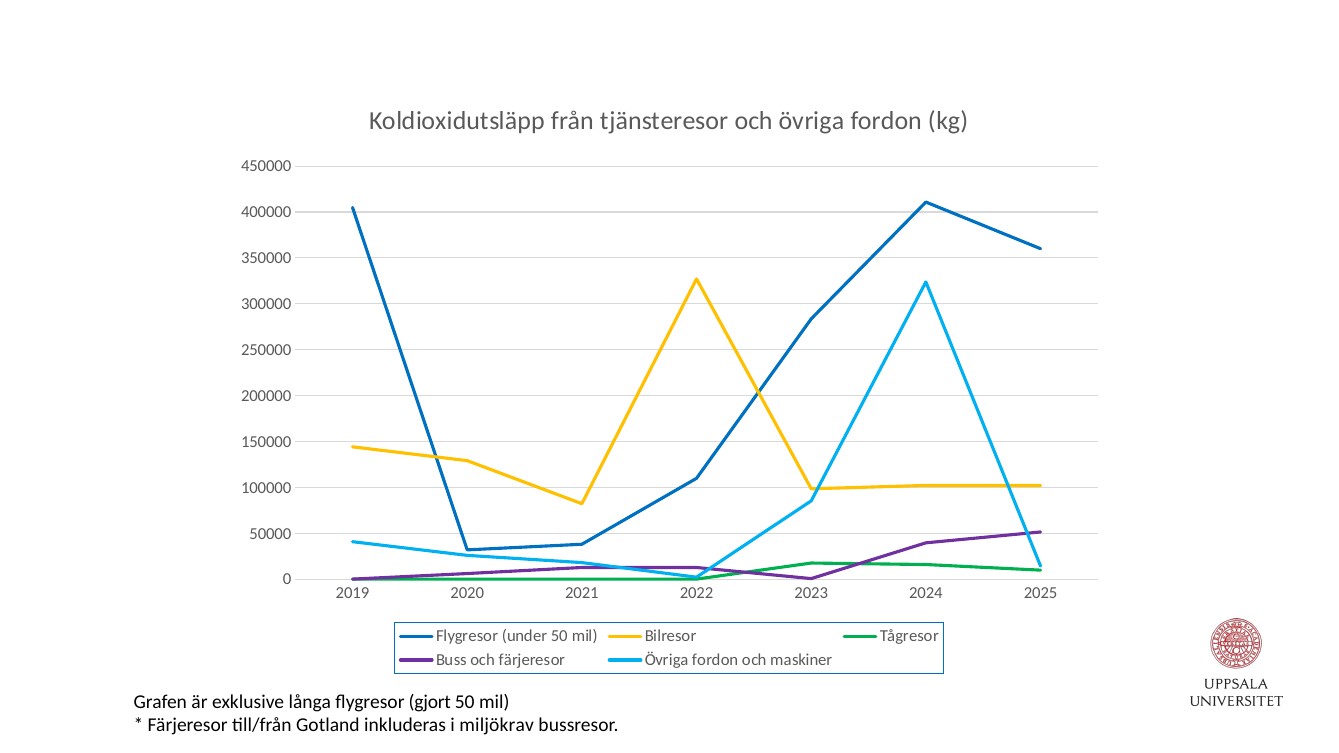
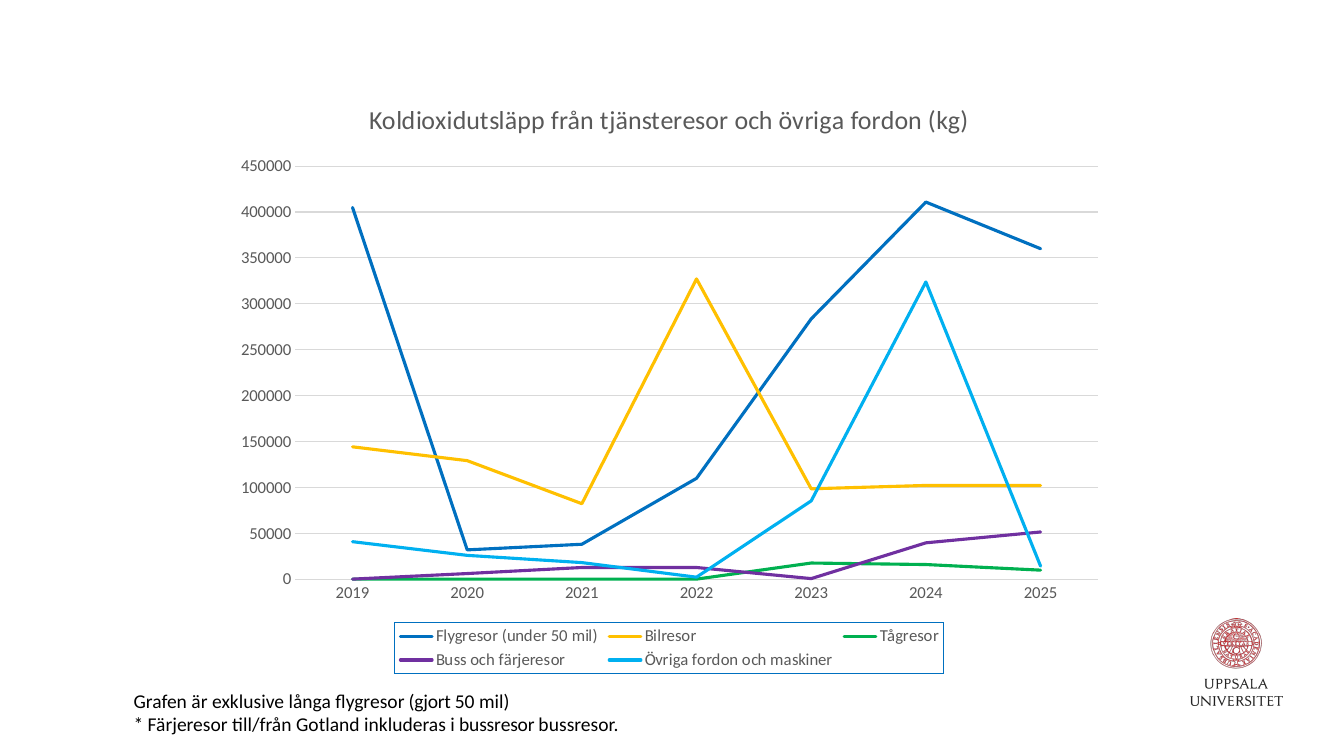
i miljökrav: miljökrav -> bussresor (497, 725)
